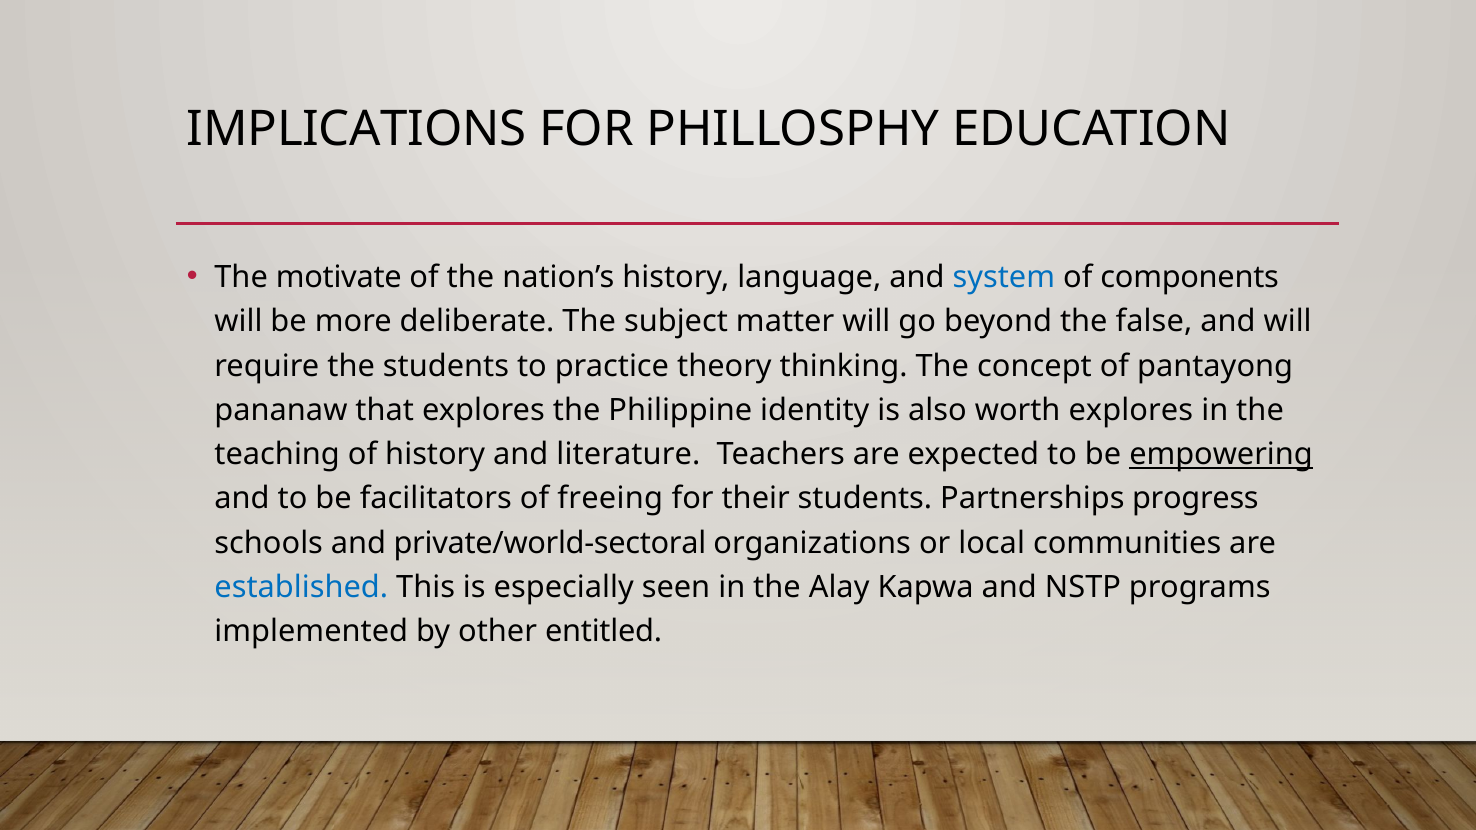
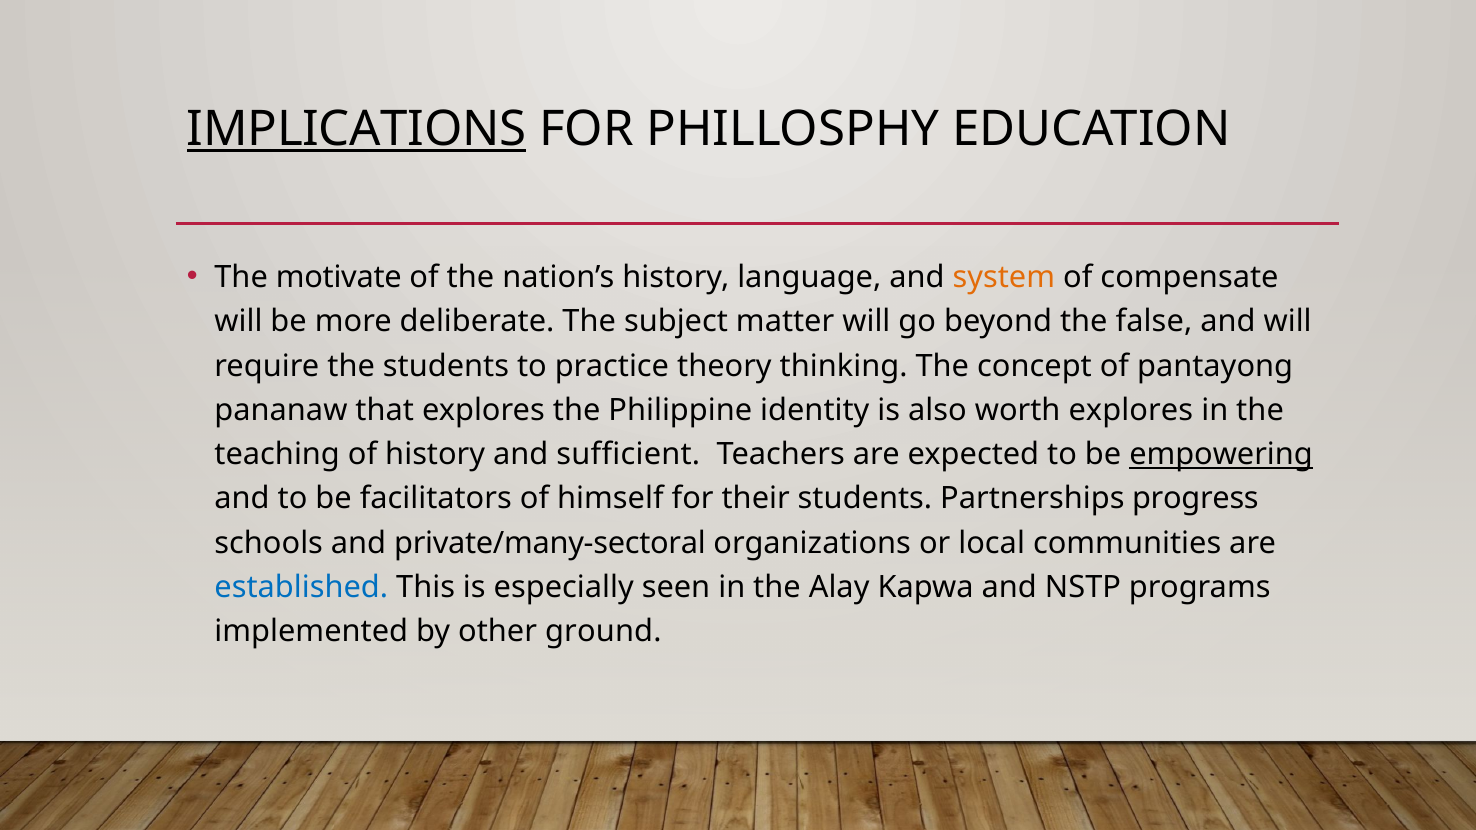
IMPLICATIONS underline: none -> present (357, 129)
system colour: blue -> orange (1004, 278)
components: components -> compensate (1190, 278)
literature: literature -> sufficient (628, 455)
freeing: freeing -> himself (610, 499)
private/world-sectoral: private/world-sectoral -> private/many-sectoral (550, 543)
entitled: entitled -> ground (603, 632)
